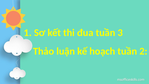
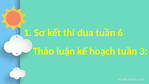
3: 3 -> 6 (120, 33)
2: 2 -> 3 (143, 51)
